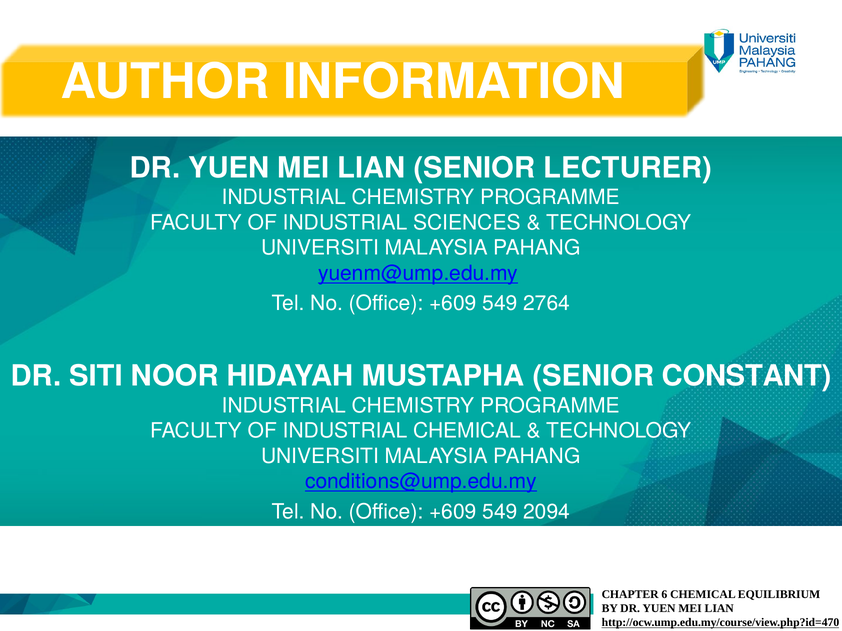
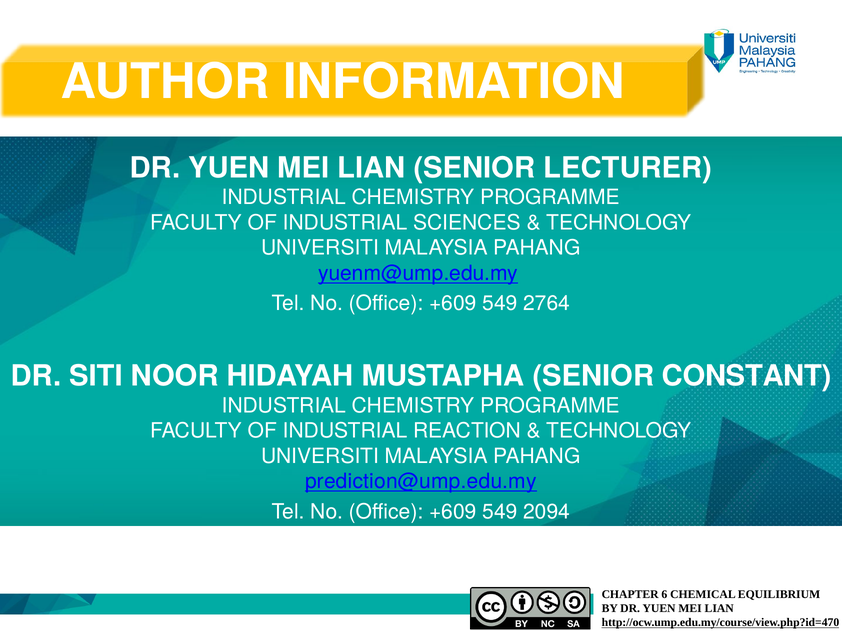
INDUSTRIAL CHEMICAL: CHEMICAL -> REACTION (467, 431)
conditions@ump.edu.my: conditions@ump.edu.my -> prediction@ump.edu.my (421, 482)
